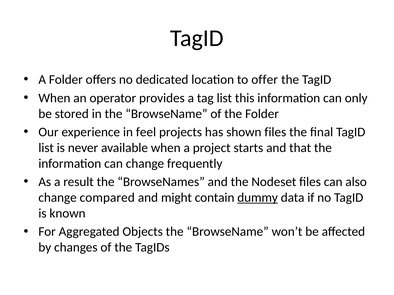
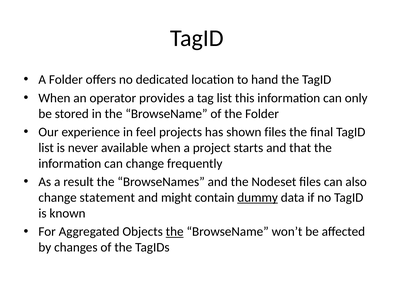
offer: offer -> hand (265, 80)
compared: compared -> statement (107, 198)
the underline: none -> present (175, 232)
